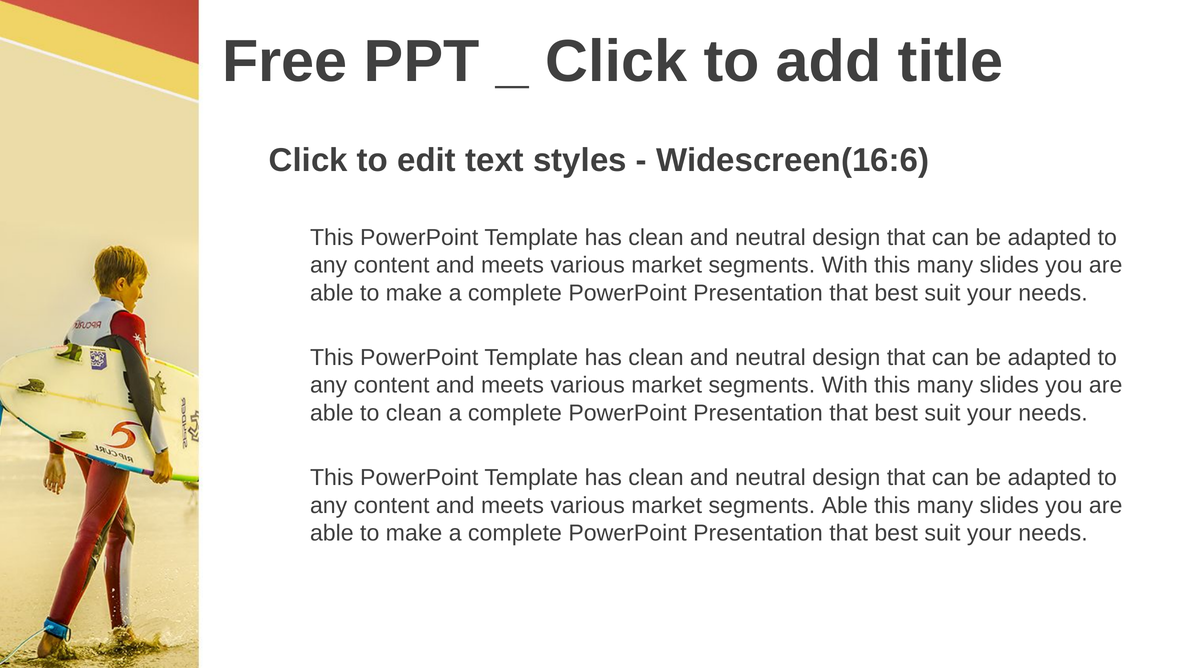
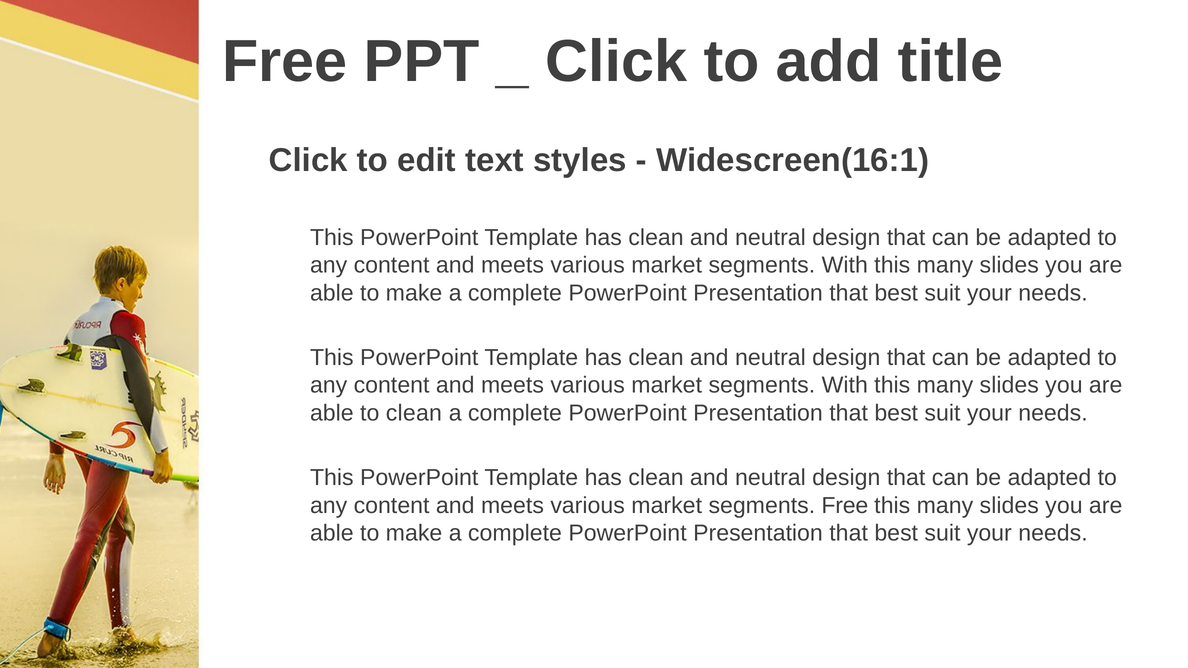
Widescreen(16:6: Widescreen(16:6 -> Widescreen(16:1 (793, 161)
segments Able: Able -> Free (845, 506)
